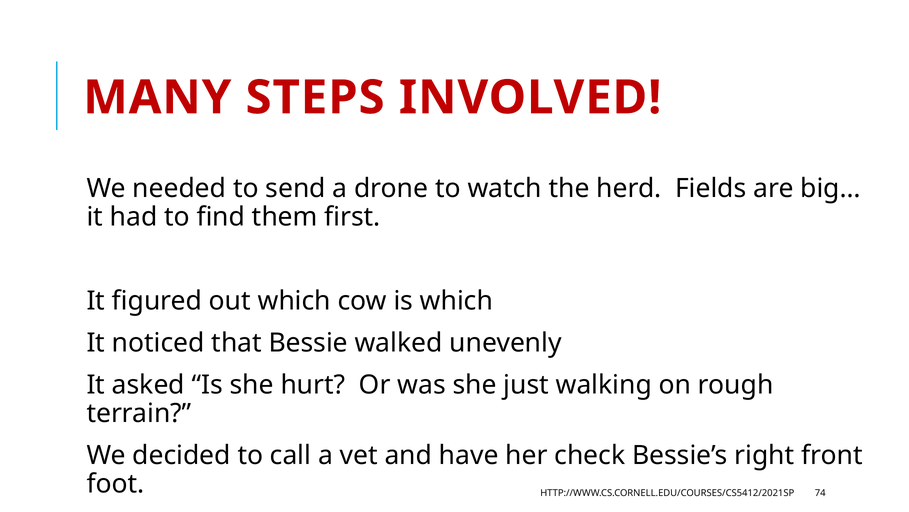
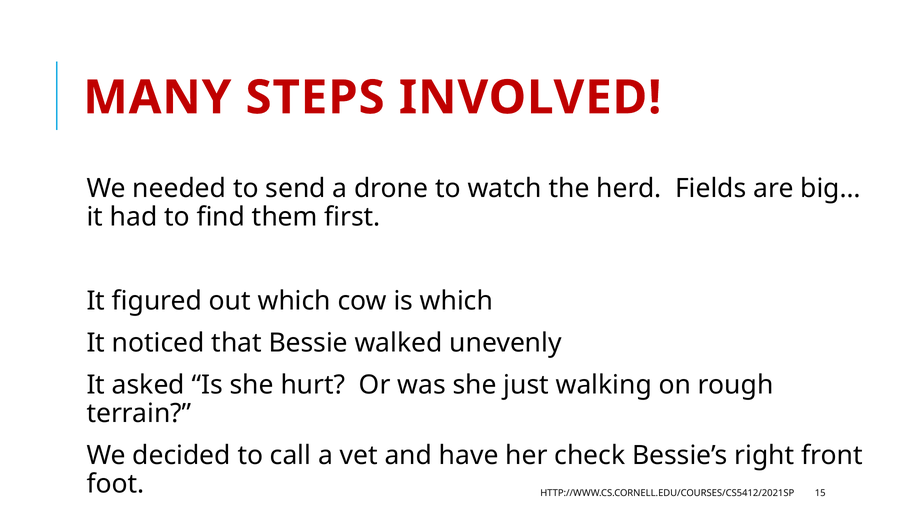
74: 74 -> 15 (820, 493)
